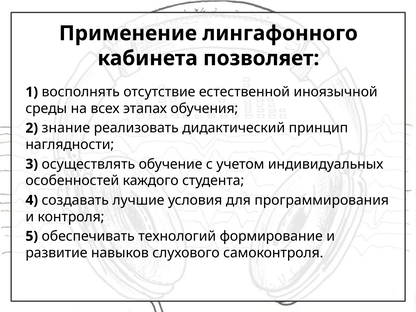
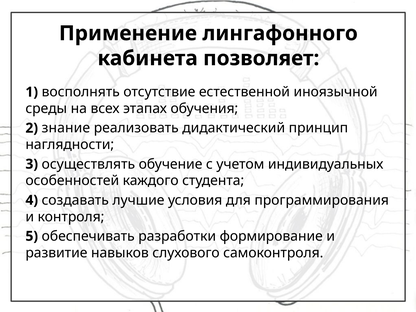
технологий: технологий -> разработки (177, 236)
